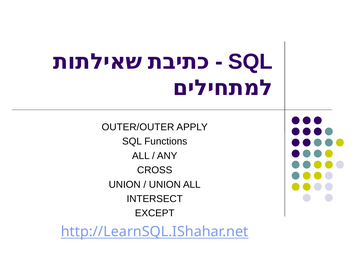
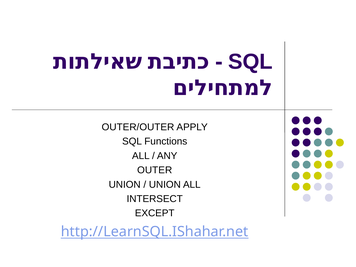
CROSS: CROSS -> OUTER (155, 170)
